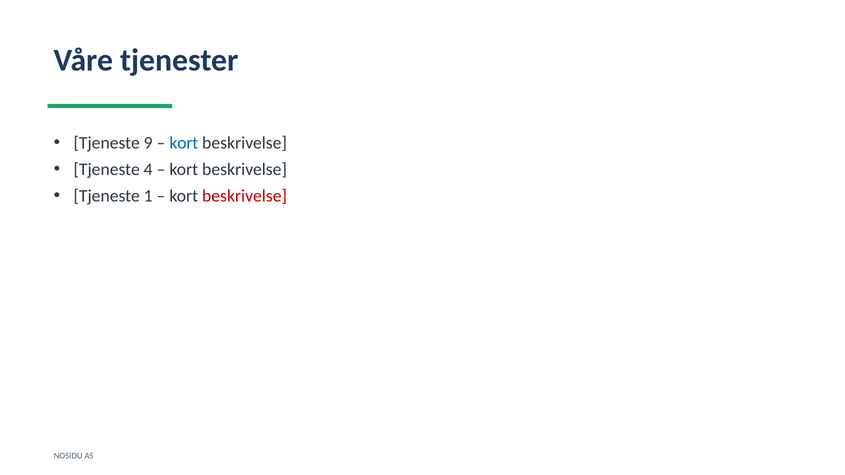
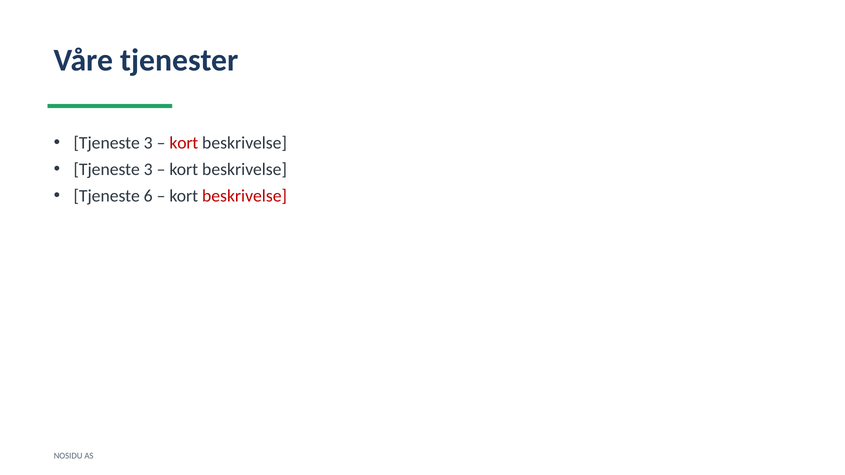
9: 9 -> 3 (148, 143)
kort colour: blue -> red (184, 143)
4: 4 -> 3 (148, 170)
1: 1 -> 6 (148, 196)
